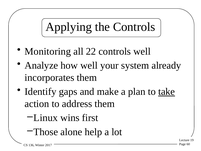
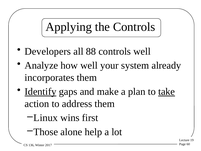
Monitoring: Monitoring -> Developers (48, 51)
22: 22 -> 88 (91, 51)
Identify underline: none -> present (41, 91)
